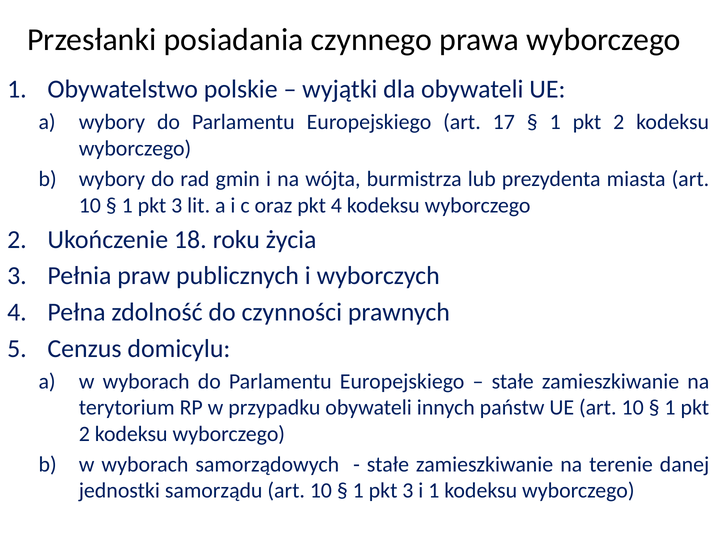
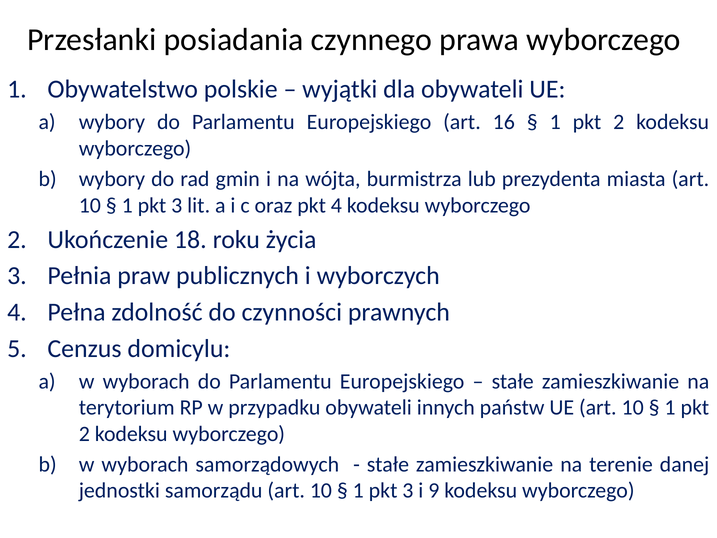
17: 17 -> 16 (504, 122)
i 1: 1 -> 9 (434, 490)
